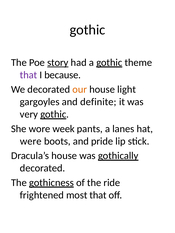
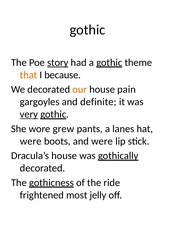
that colour: purple -> orange (28, 75)
light: light -> pain (127, 90)
very underline: none -> present (29, 114)
week: week -> grew (63, 129)
and pride: pride -> were (102, 141)
most that: that -> jelly (98, 195)
